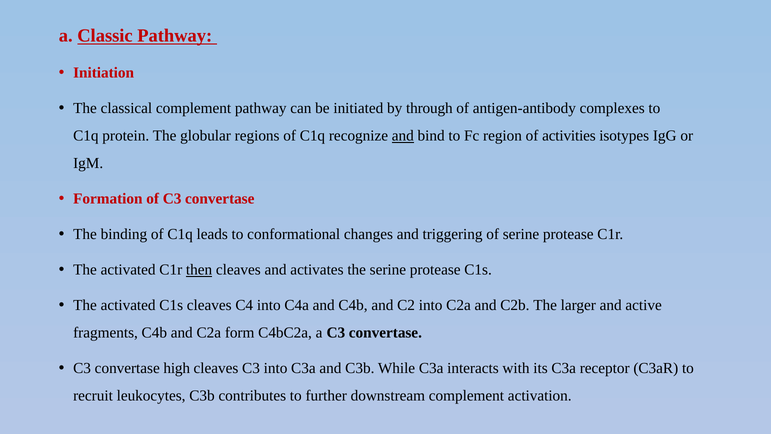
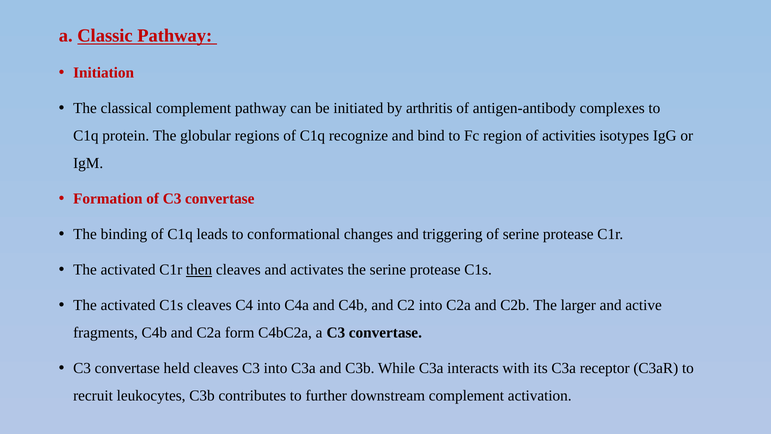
through: through -> arthritis (429, 108)
and underline: present -> none (403, 136)
high: high -> held (177, 368)
